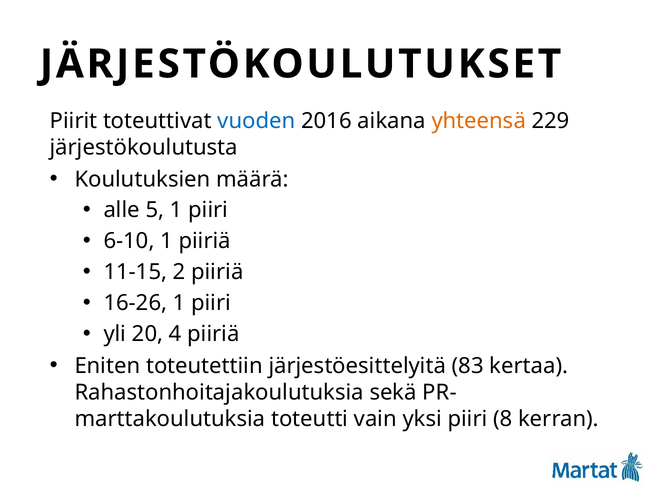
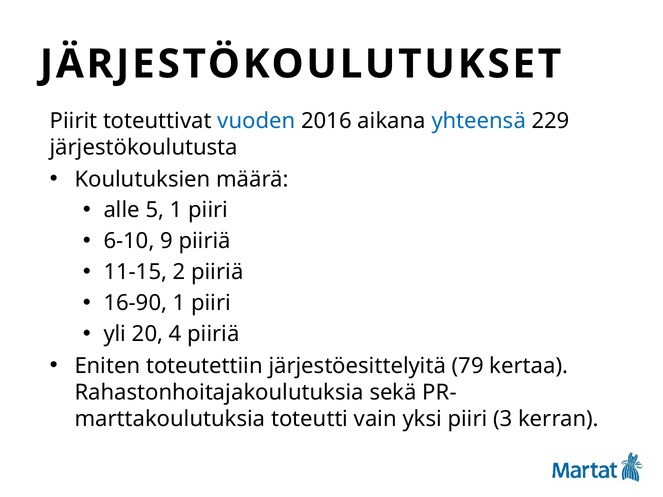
yhteensä colour: orange -> blue (479, 121)
6-10 1: 1 -> 9 (167, 241)
16-26: 16-26 -> 16-90 (135, 303)
83: 83 -> 79 (468, 366)
8: 8 -> 3 (503, 419)
